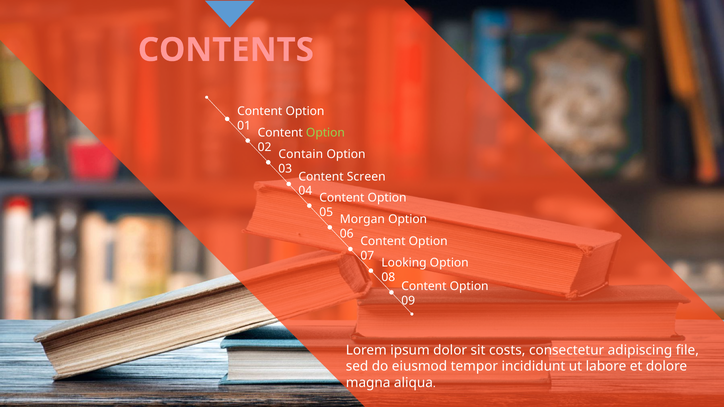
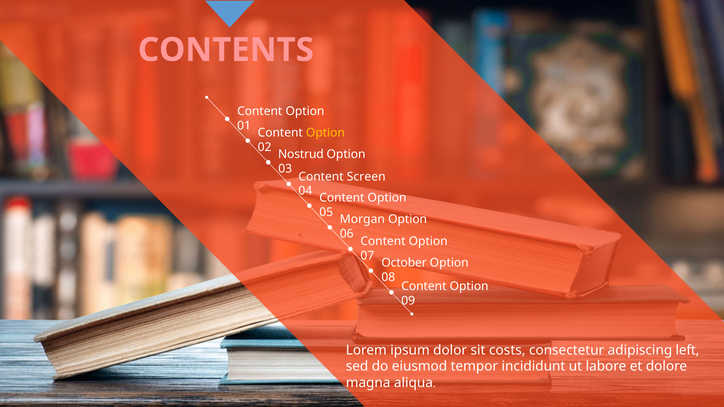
Option colour: light green -> yellow (325, 133)
Contain: Contain -> Nostrud (301, 154)
Looking: Looking -> October (404, 263)
file: file -> left (687, 350)
